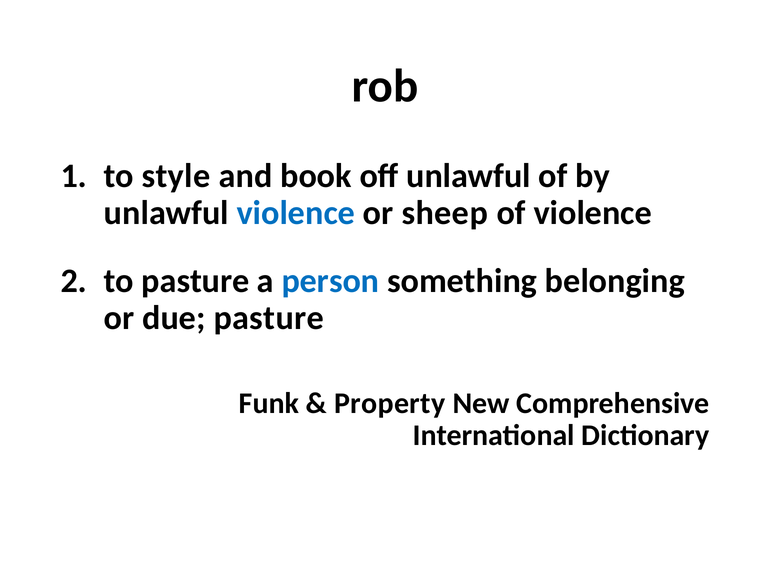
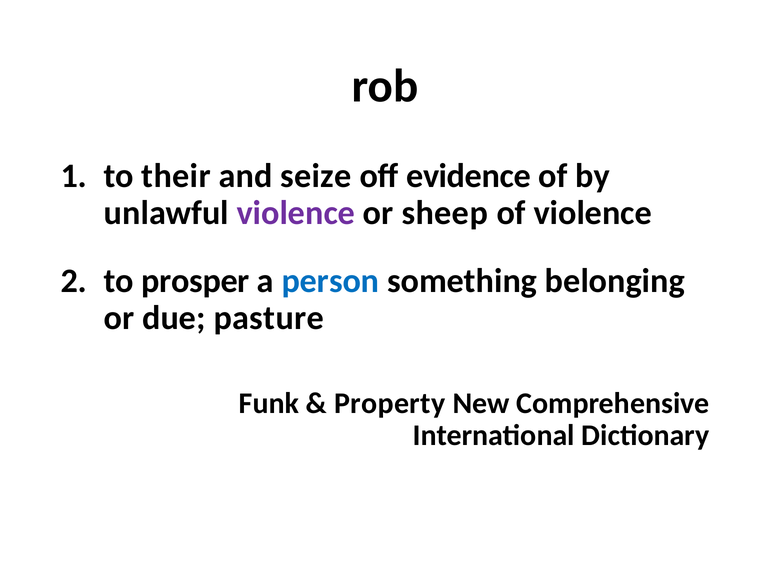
style: style -> their (176, 176)
book: book -> seize (316, 176)
off unlawful: unlawful -> evidence (469, 176)
violence colour: blue -> purple (296, 213)
to pasture: pasture -> prosper (196, 281)
